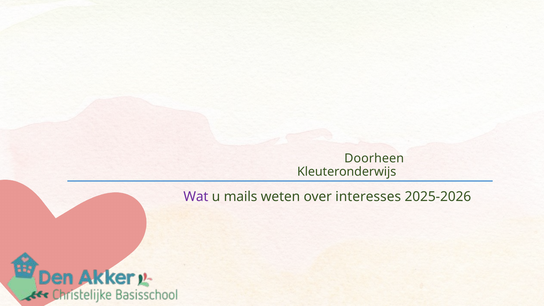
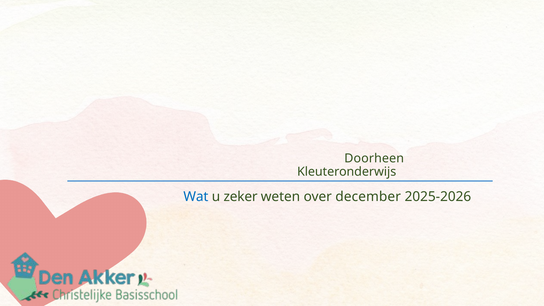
Wat colour: purple -> blue (196, 197)
mails: mails -> zeker (241, 197)
interesses: interesses -> december (368, 197)
